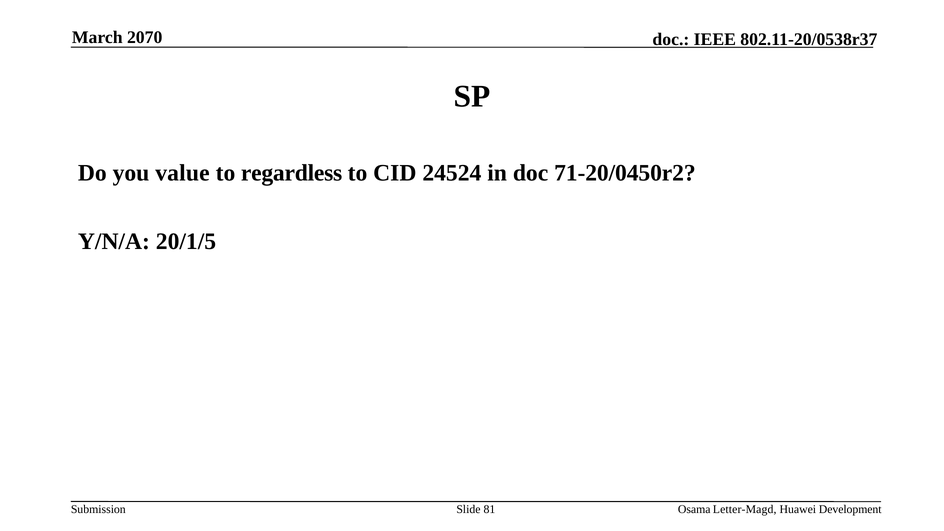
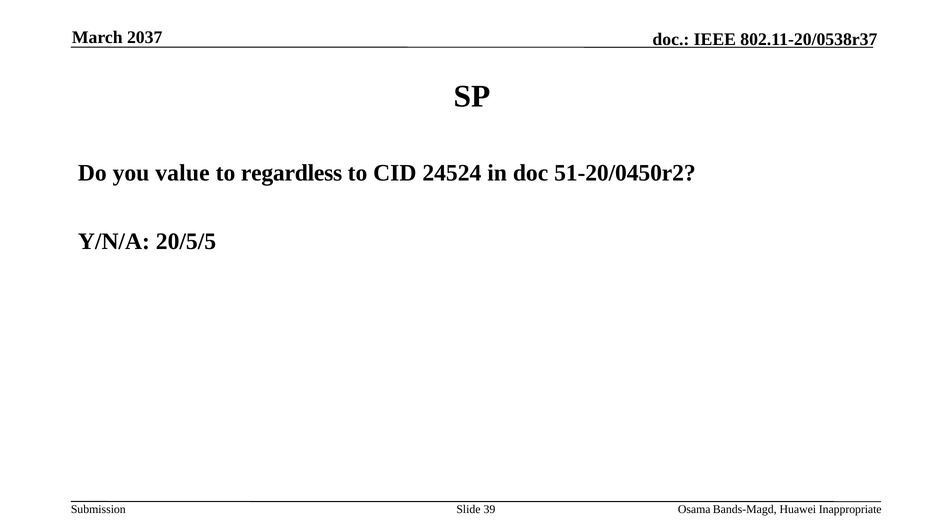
2070: 2070 -> 2037 (145, 38)
71-20/0450r2: 71-20/0450r2 -> 51-20/0450r2 (625, 173)
20/1/5: 20/1/5 -> 20/5/5 (186, 241)
81: 81 -> 39 (489, 509)
Letter-Magd: Letter-Magd -> Bands-Magd (745, 509)
Development: Development -> Inappropriate (850, 509)
